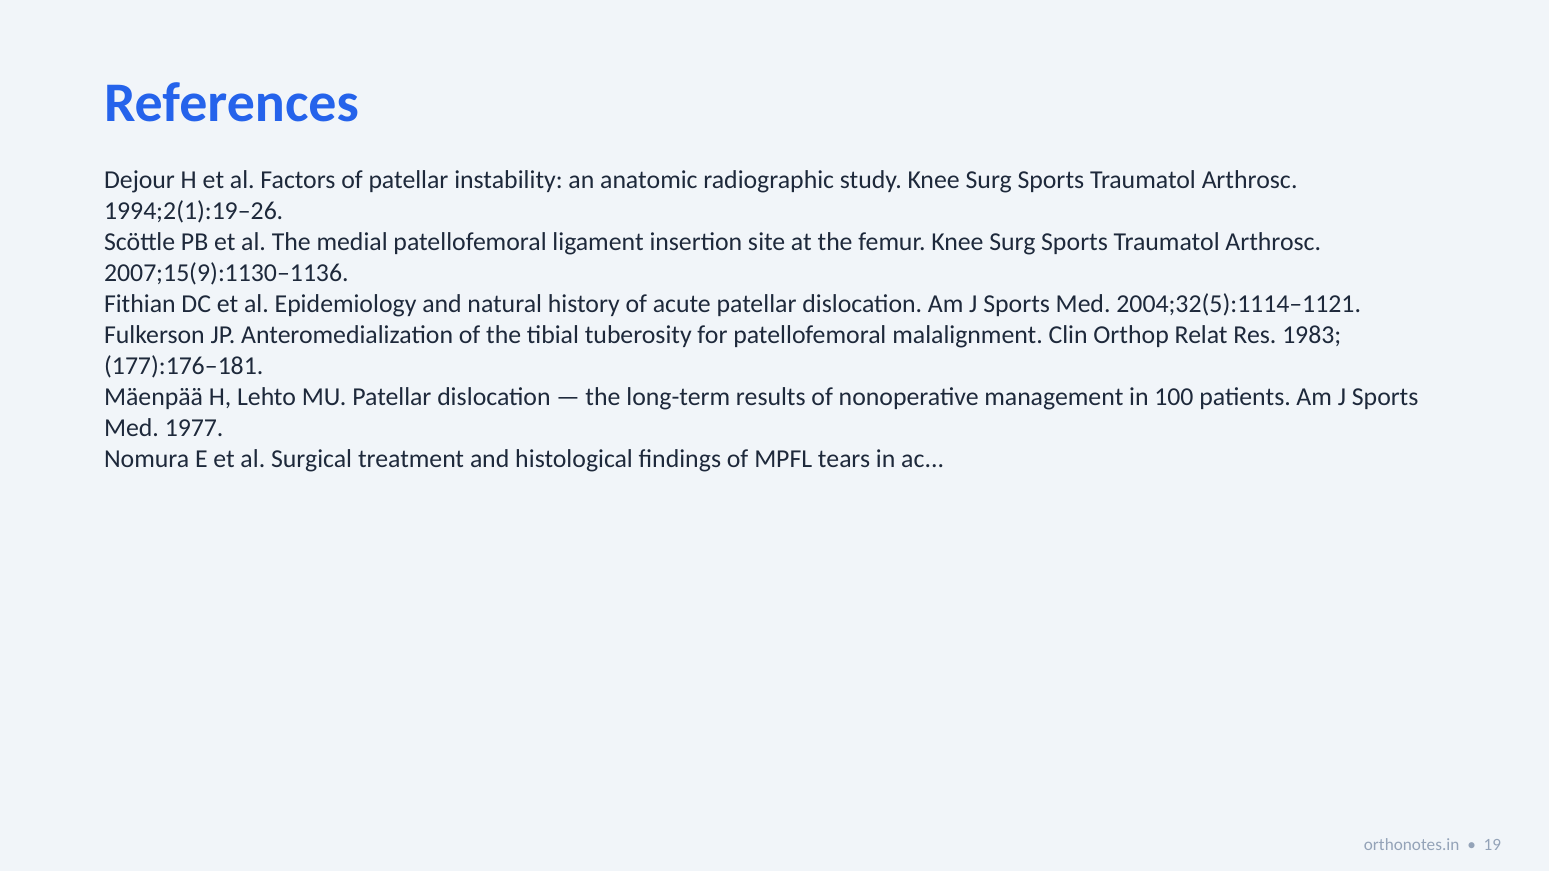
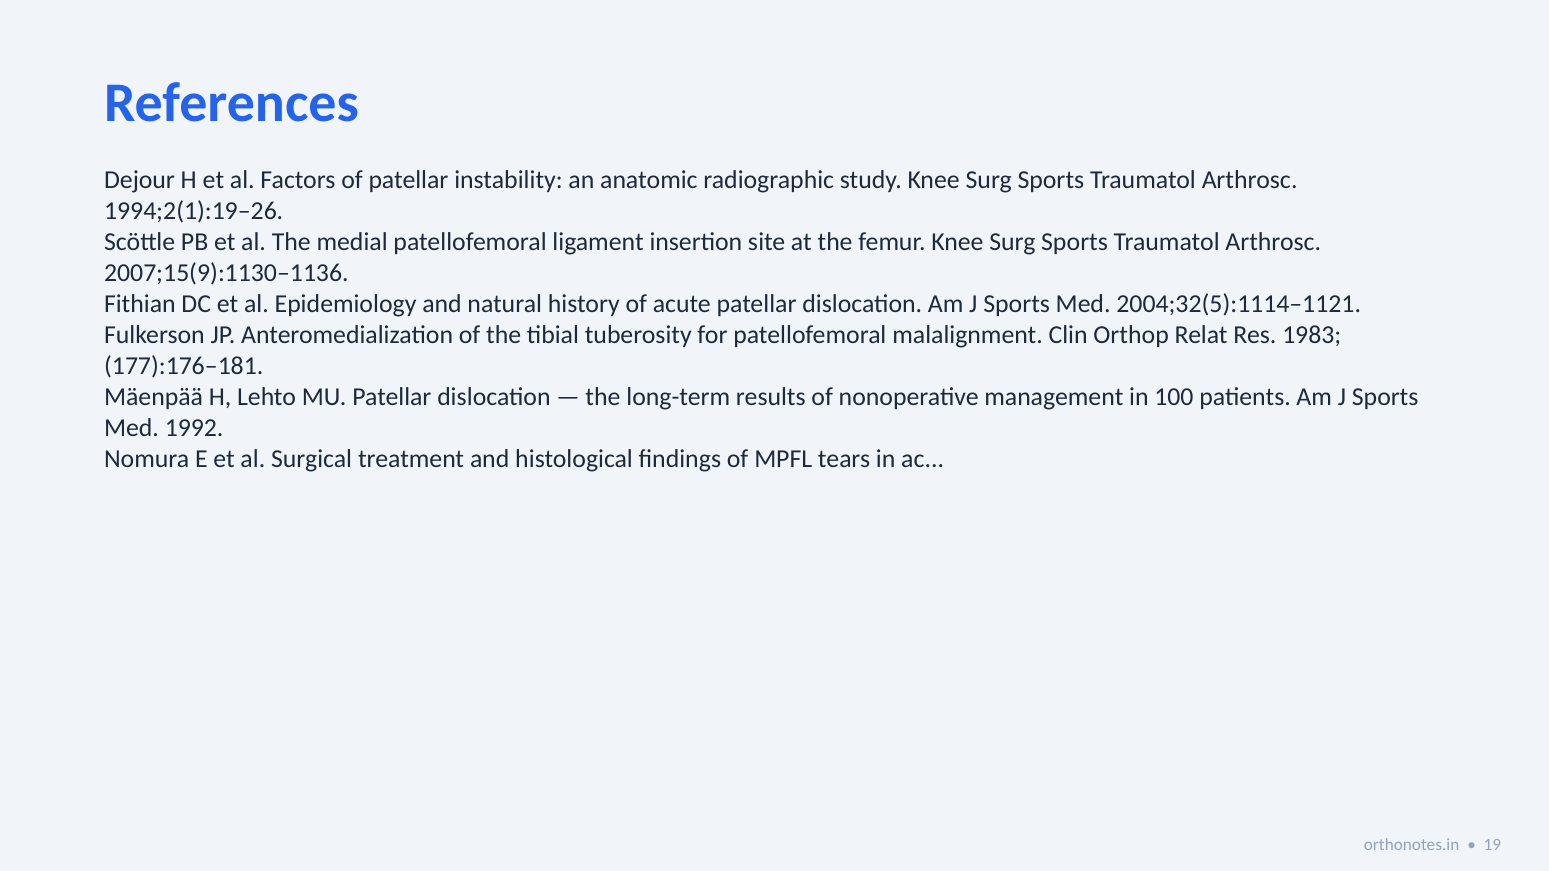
1977: 1977 -> 1992 (194, 428)
